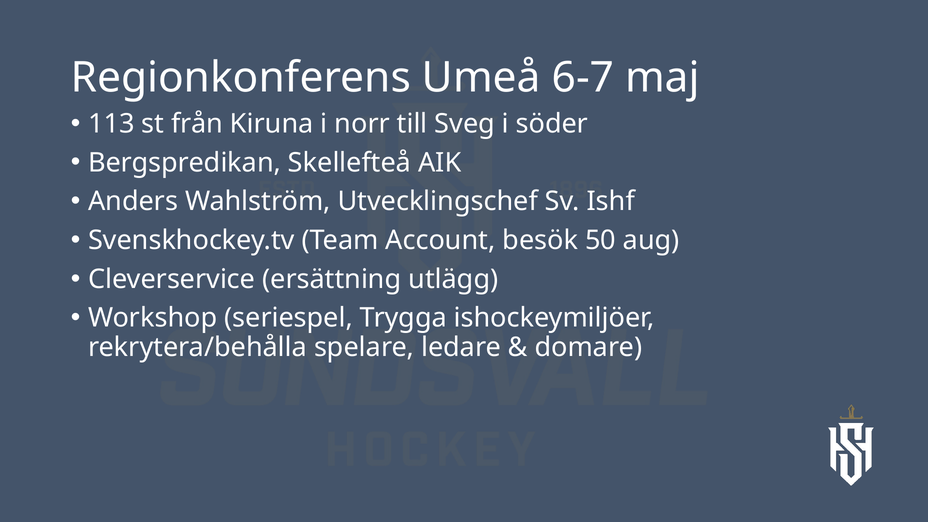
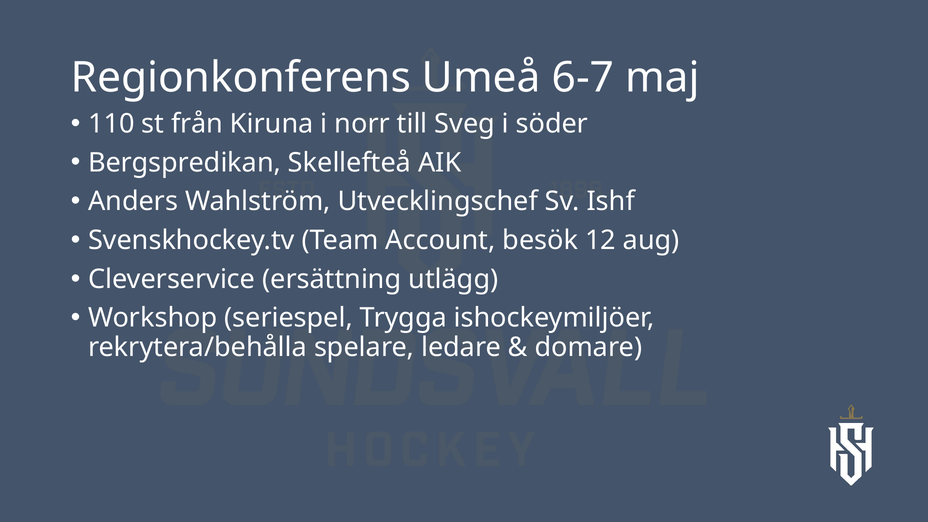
113: 113 -> 110 (111, 124)
50: 50 -> 12 (600, 240)
